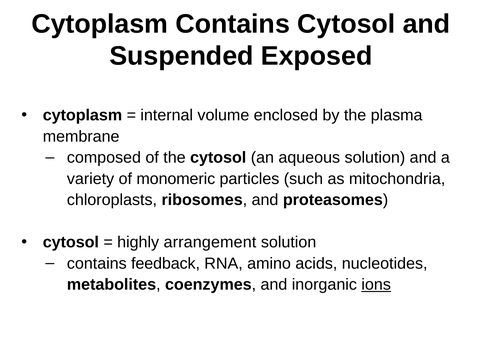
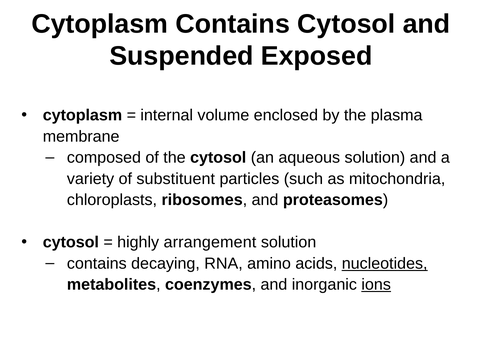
monomeric: monomeric -> substituent (176, 179)
feedback: feedback -> decaying (166, 264)
nucleotides underline: none -> present (385, 264)
